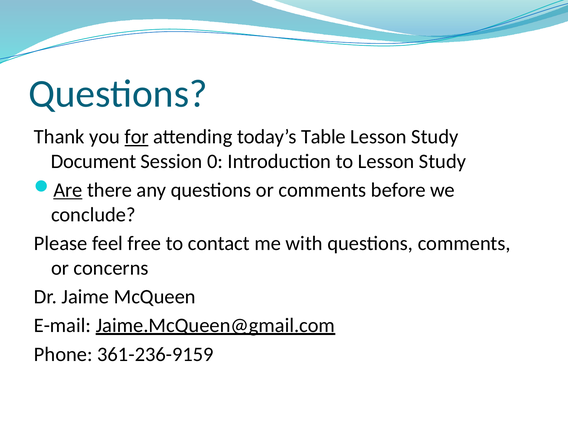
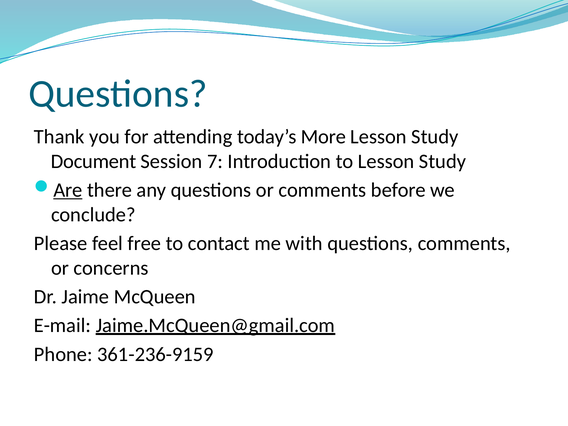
for underline: present -> none (137, 137)
Table: Table -> More (324, 137)
0: 0 -> 7 (215, 161)
